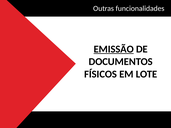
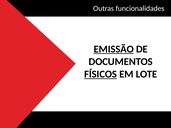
FÍSICOS underline: none -> present (101, 74)
